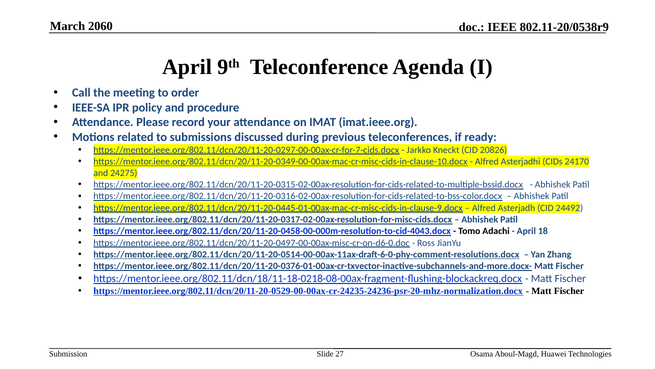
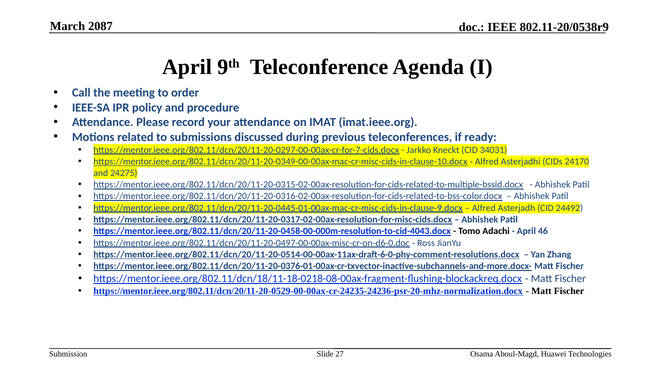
2060: 2060 -> 2087 (100, 26)
20826: 20826 -> 34031 (494, 150)
18: 18 -> 46 (543, 231)
